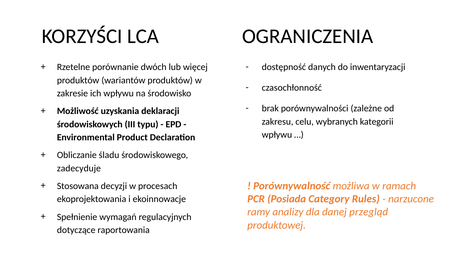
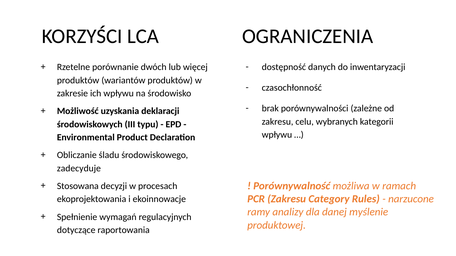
PCR Posiada: Posiada -> Zakresu (287, 199)
przegląd: przegląd -> myślenie (369, 212)
